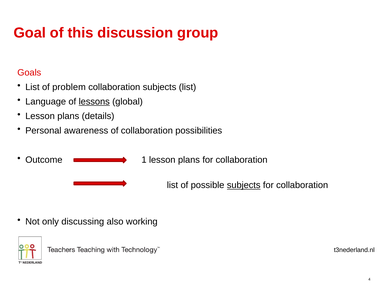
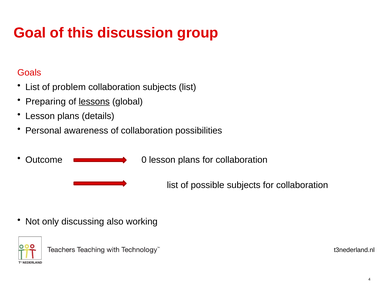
Language: Language -> Preparing (46, 102)
1: 1 -> 0 (144, 160)
subjects underline: present -> none (244, 185)
